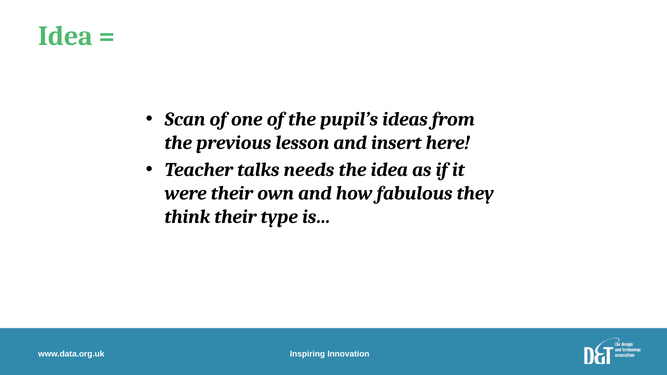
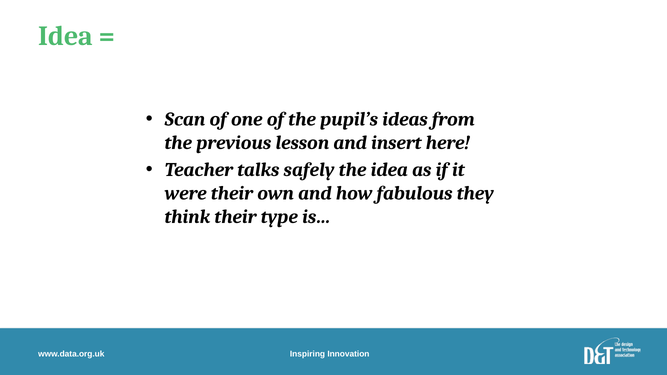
needs: needs -> safely (309, 170)
